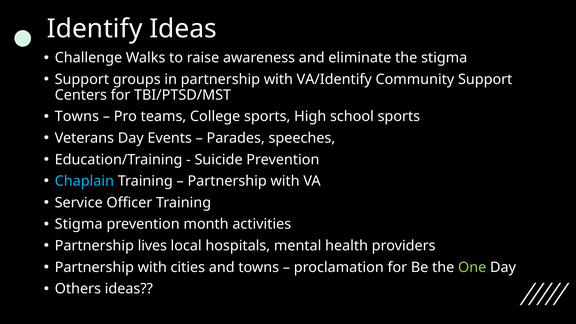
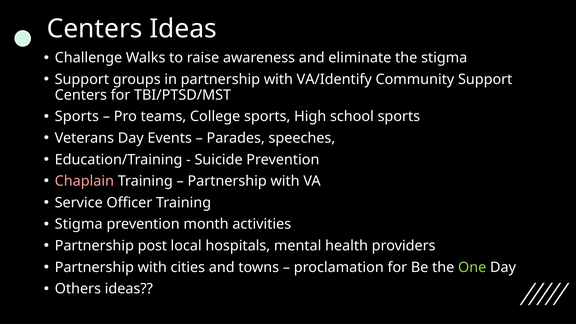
Identify: Identify -> Centers (95, 29)
Towns: Towns -> Sports (77, 116)
Chaplain colour: light blue -> pink (84, 181)
lives: lives -> post (152, 246)
